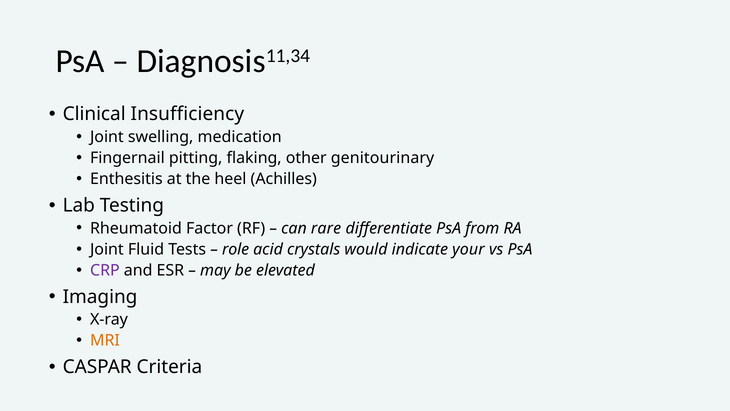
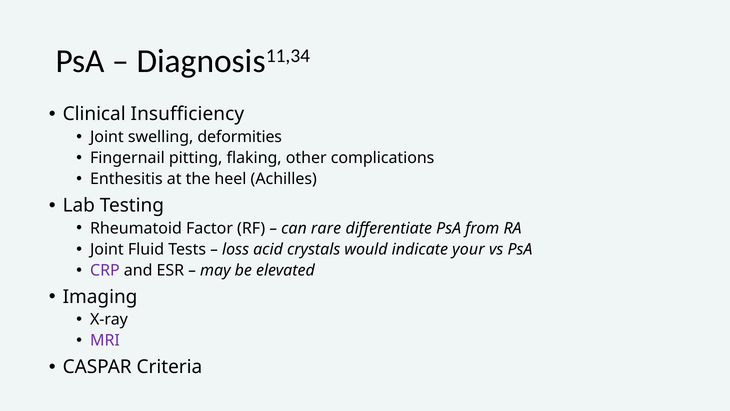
medication: medication -> deformities (240, 137)
genitourinary: genitourinary -> complications (383, 158)
role: role -> loss (236, 249)
MRI colour: orange -> purple (105, 340)
